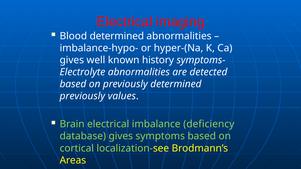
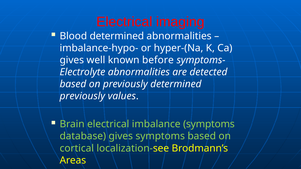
history: history -> before (158, 60)
imbalance deficiency: deficiency -> symptoms (209, 124)
